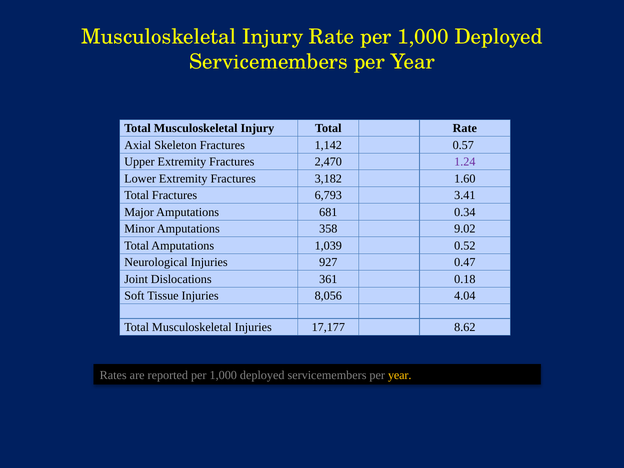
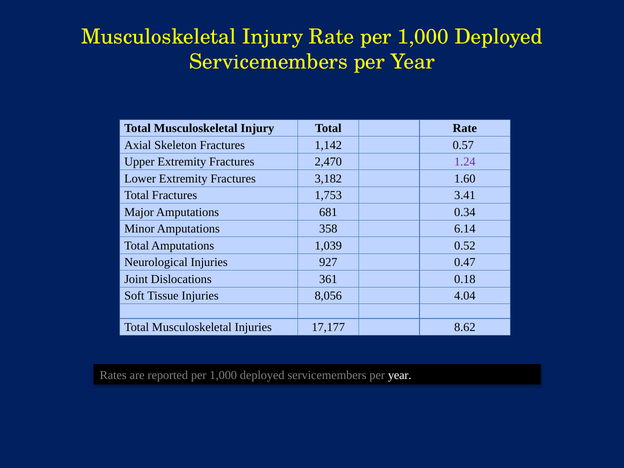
6,793: 6,793 -> 1,753 (328, 195)
9.02: 9.02 -> 6.14 (465, 229)
year colour: yellow -> white (400, 375)
